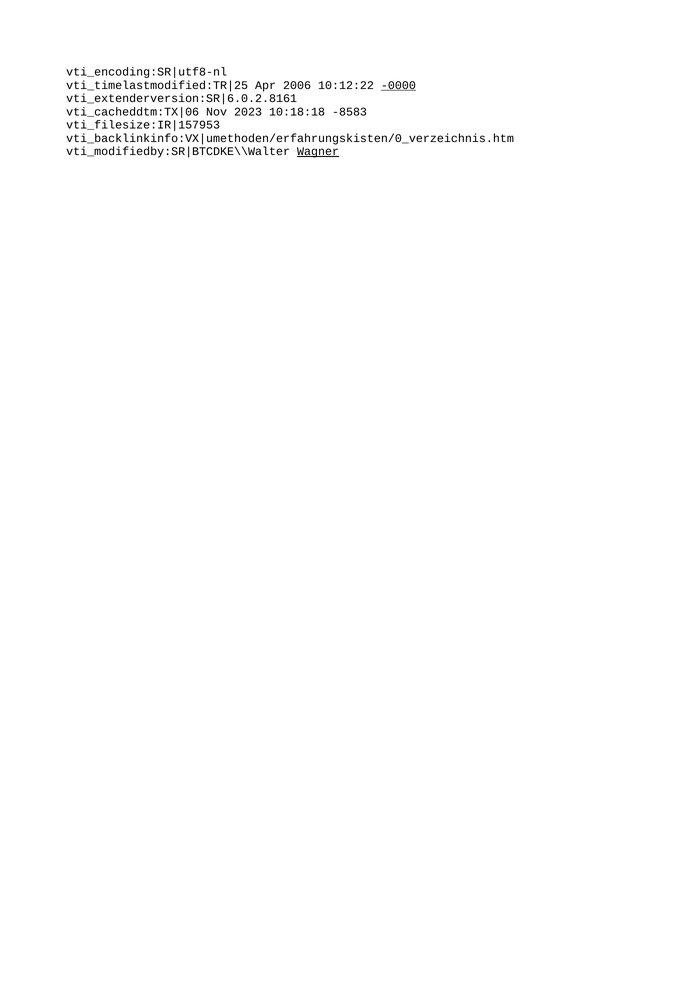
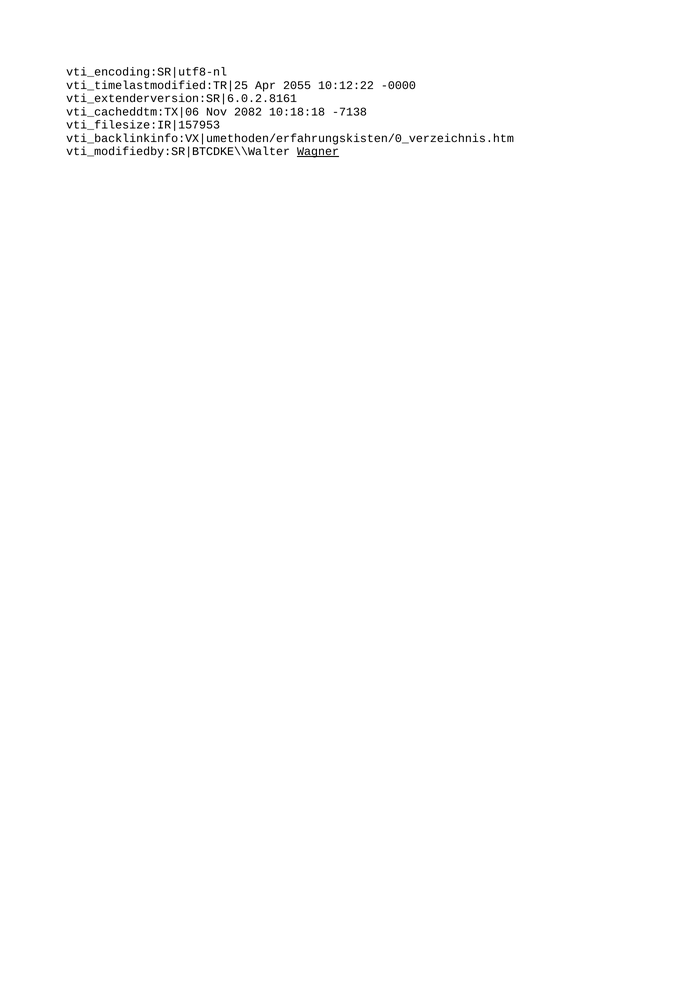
2006: 2006 -> 2055 (297, 85)
-0000 underline: present -> none (398, 85)
2023: 2023 -> 2082 (248, 112)
-8583: -8583 -> -7138 (350, 112)
